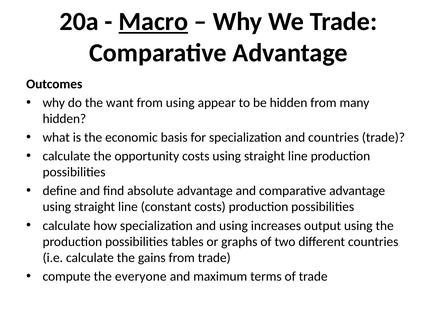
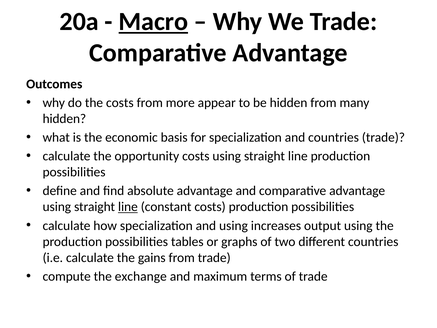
the want: want -> costs (120, 103)
from using: using -> more (180, 103)
line underline: none -> present (128, 207)
everyone: everyone -> exchange (141, 276)
